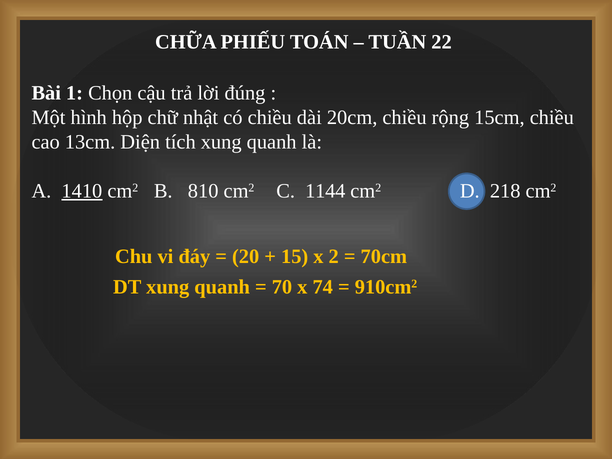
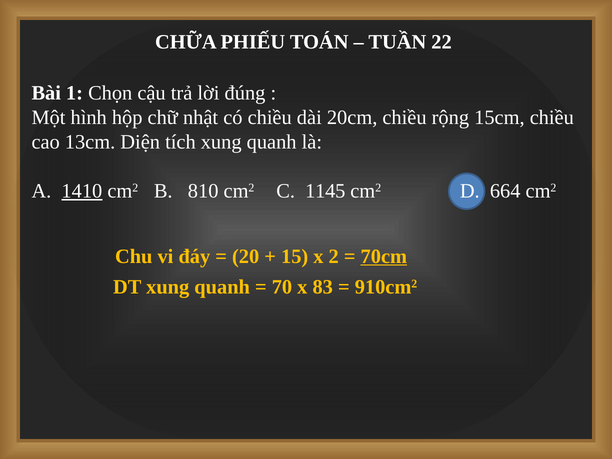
1144: 1144 -> 1145 (325, 191)
218: 218 -> 664 (505, 191)
70cm underline: none -> present (384, 256)
74: 74 -> 83 (323, 287)
